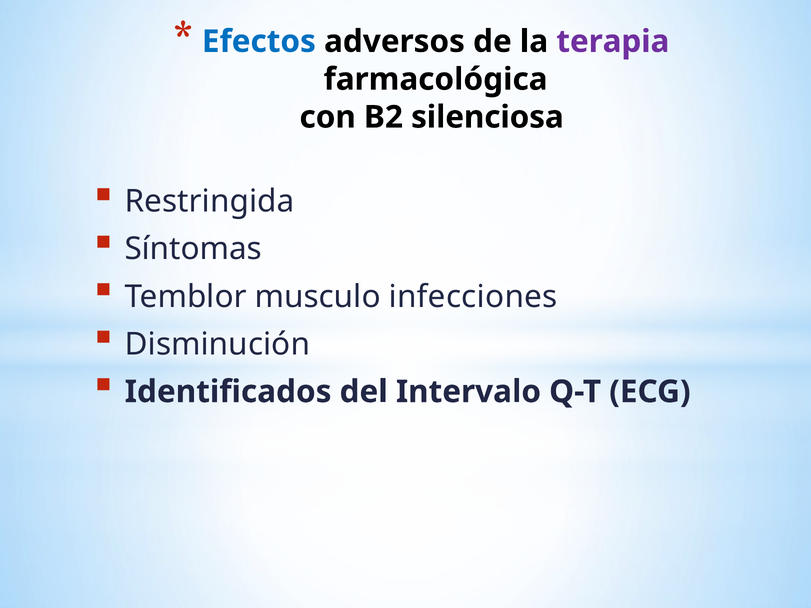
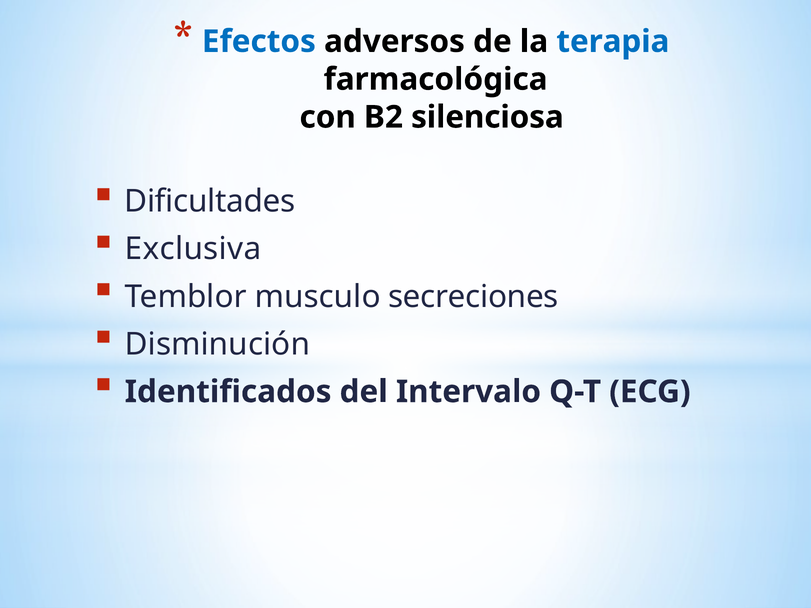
terapia colour: purple -> blue (613, 42)
Restringida: Restringida -> Dificultades (210, 202)
Síntomas: Síntomas -> Exclusiva (193, 249)
infecciones: infecciones -> secreciones (473, 297)
